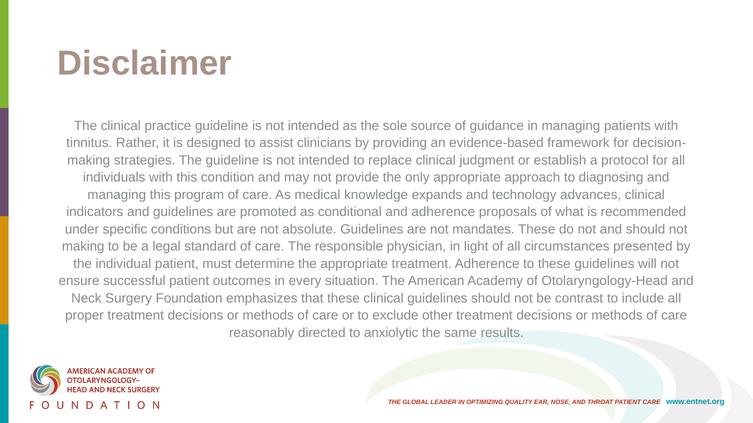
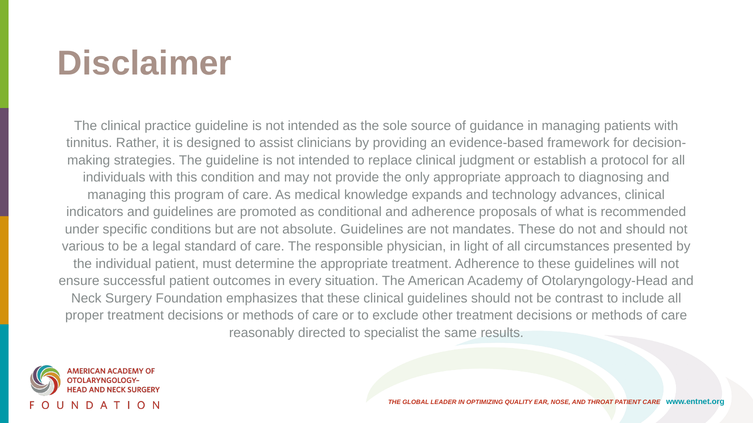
making: making -> various (83, 247)
anxiolytic: anxiolytic -> specialist (391, 333)
